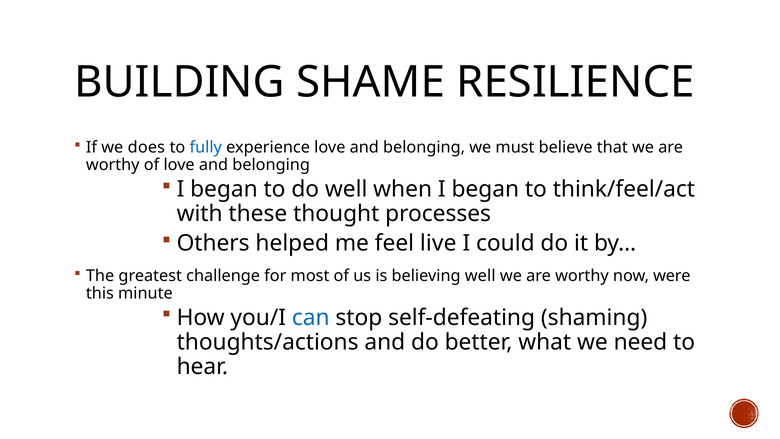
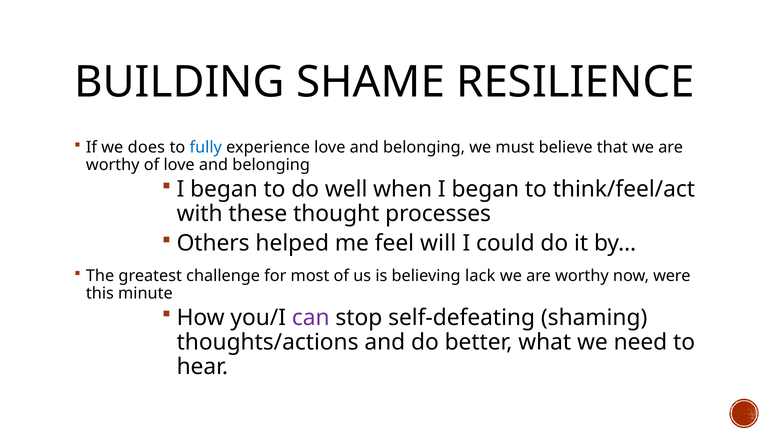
live: live -> will (438, 243)
believing well: well -> lack (480, 276)
can colour: blue -> purple (311, 317)
